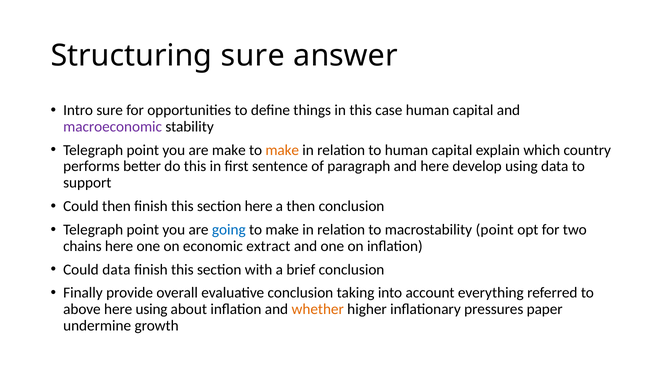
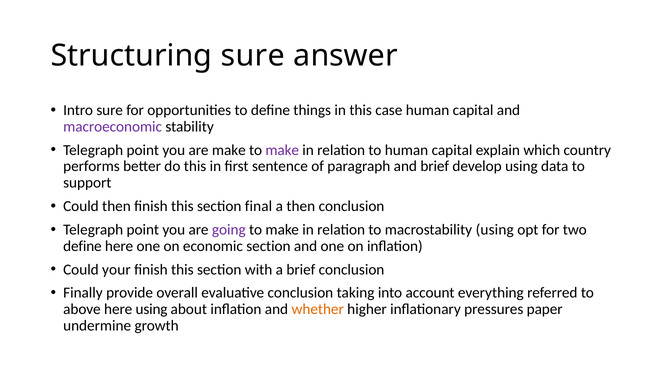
make colour: orange -> purple (282, 150)
and here: here -> brief (435, 166)
section here: here -> final (259, 206)
going colour: blue -> purple (229, 230)
macrostability point: point -> using (495, 230)
chains: chains -> define (82, 246)
economic extract: extract -> section (268, 246)
Could data: data -> your (116, 270)
